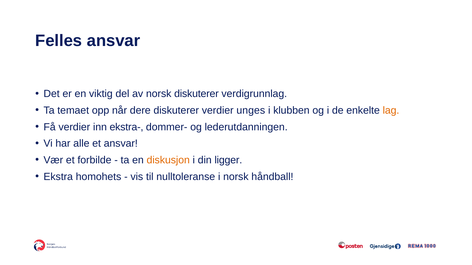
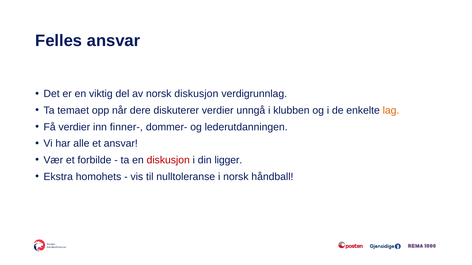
norsk diskuterer: diskuterer -> diskusjon (196, 94)
unges: unges -> unngå (251, 111)
ekstra-: ekstra- -> finner- (126, 127)
diskusjon colour: orange -> red (168, 160)
